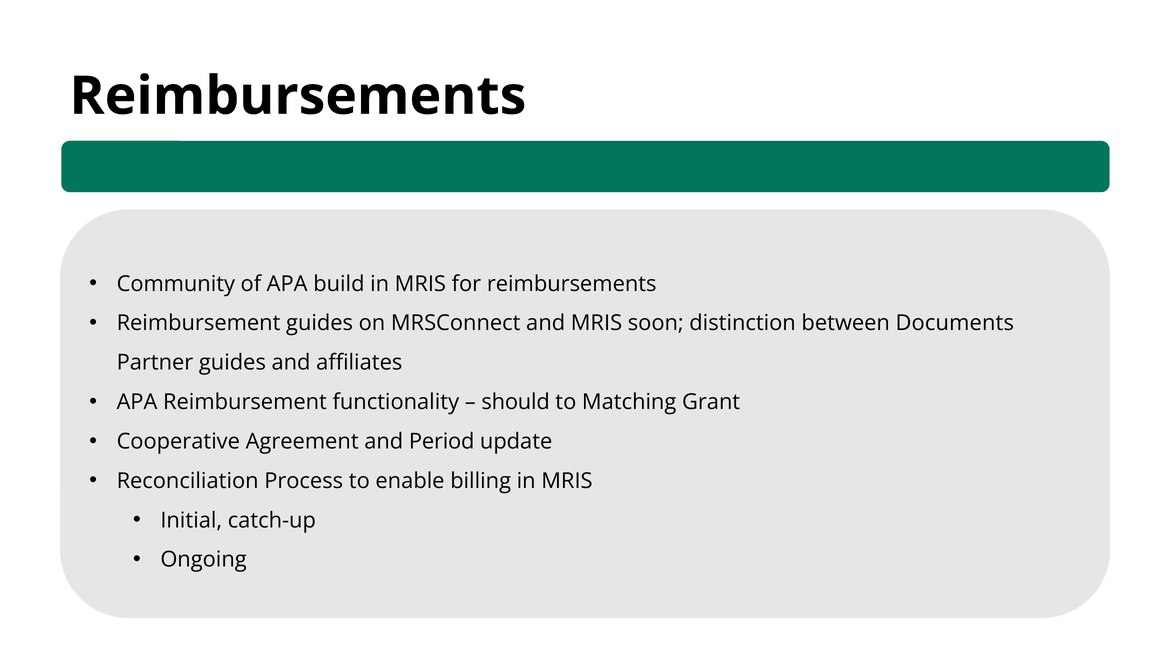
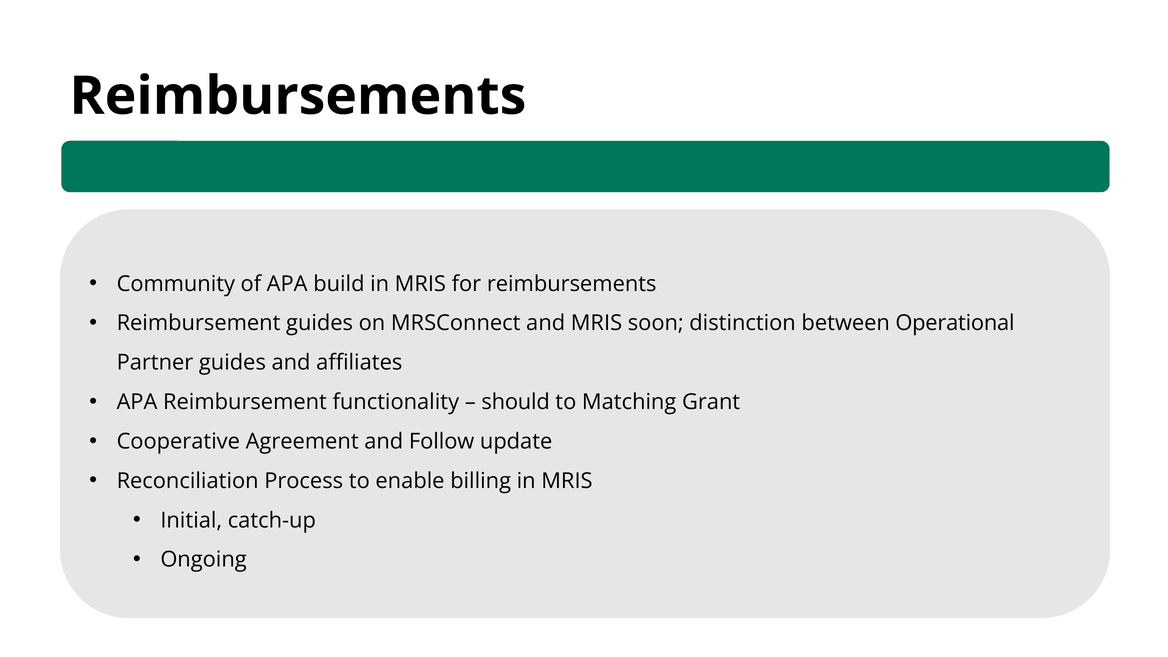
Documents: Documents -> Operational (955, 323)
Period: Period -> Follow (442, 441)
